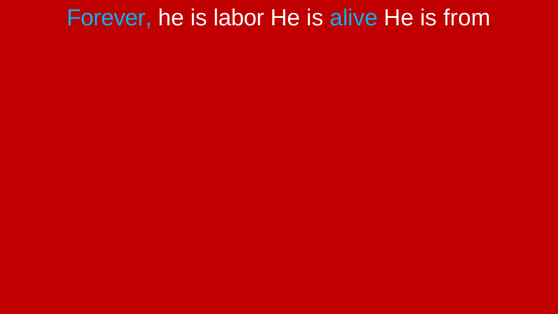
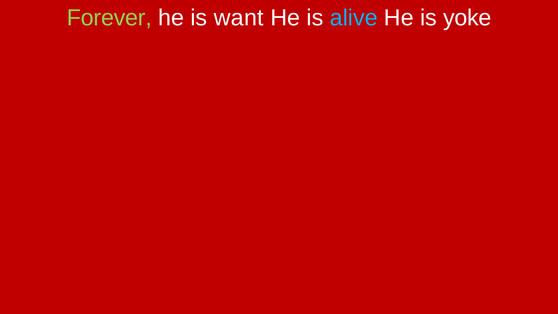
Forever colour: light blue -> light green (109, 18)
labor: labor -> want (239, 18)
from: from -> yoke (467, 18)
